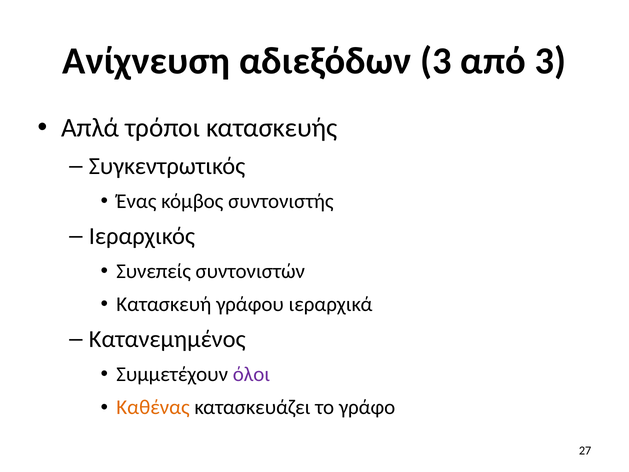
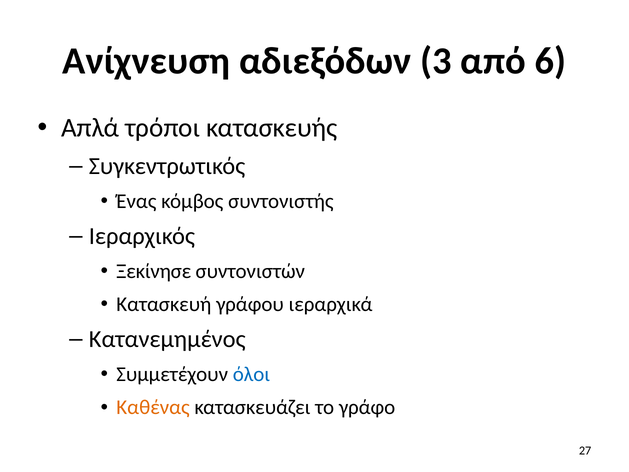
από 3: 3 -> 6 (550, 61)
Συνεπείς: Συνεπείς -> Ξεκίνησε (154, 271)
όλοι colour: purple -> blue (251, 374)
